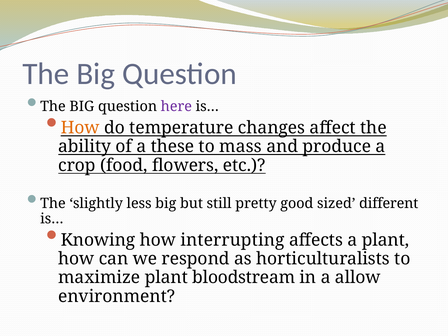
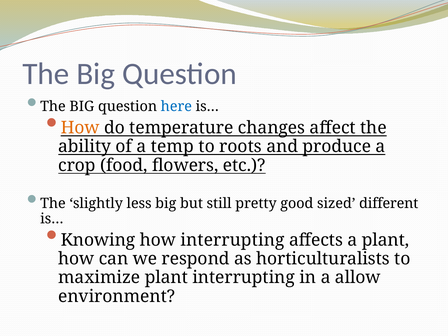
here colour: purple -> blue (176, 107)
these: these -> temp (172, 147)
mass: mass -> roots (241, 147)
plant bloodstream: bloodstream -> interrupting (244, 278)
